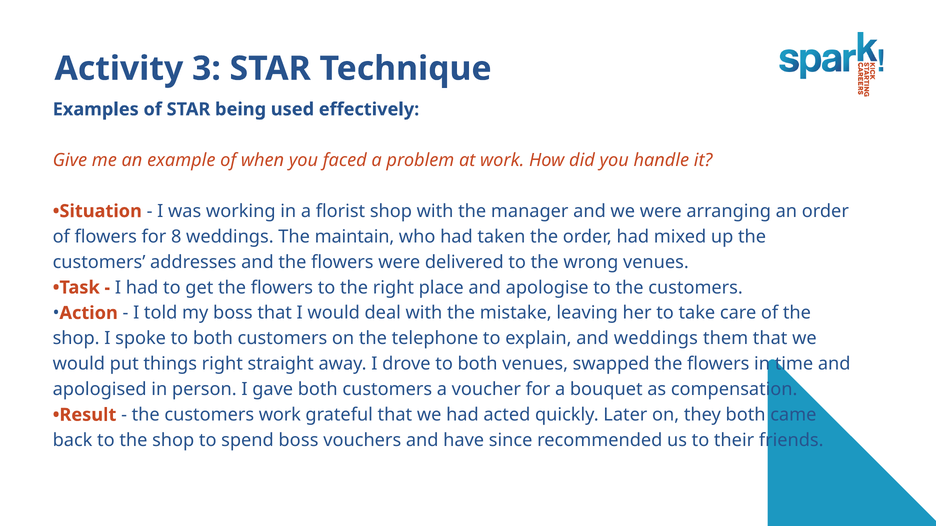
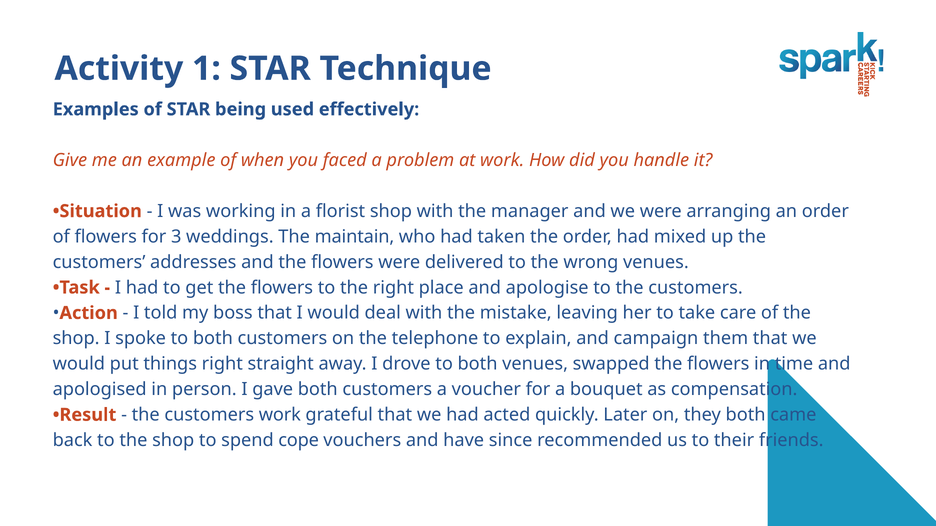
3: 3 -> 1 (206, 69)
8: 8 -> 3 (176, 237)
and weddings: weddings -> campaign (656, 339)
spend boss: boss -> cope (299, 441)
